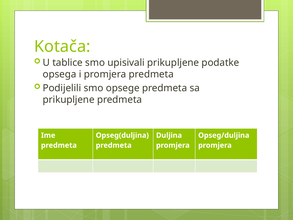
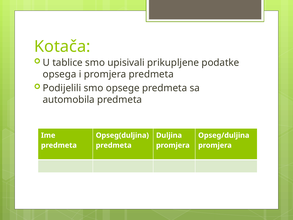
prikupljene: prikupljene -> automobila (69, 100)
